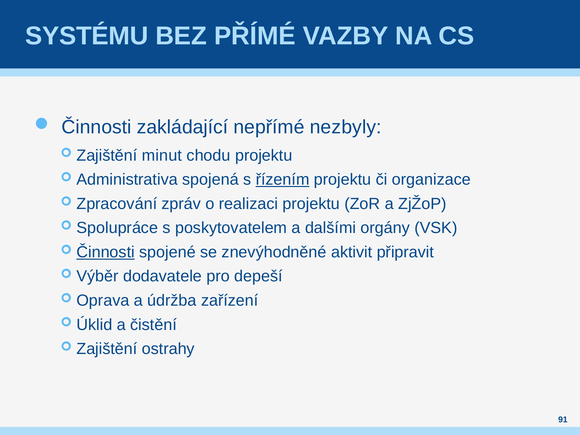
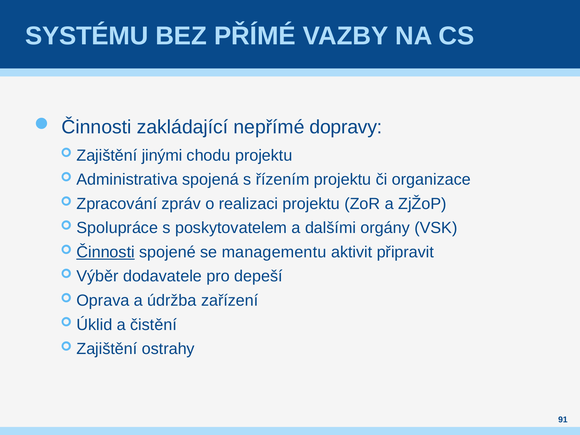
nezbyly: nezbyly -> dopravy (346, 127)
minut: minut -> jinými (162, 155)
řízením underline: present -> none (283, 180)
znevýhodněné: znevýhodněné -> managementu (274, 252)
